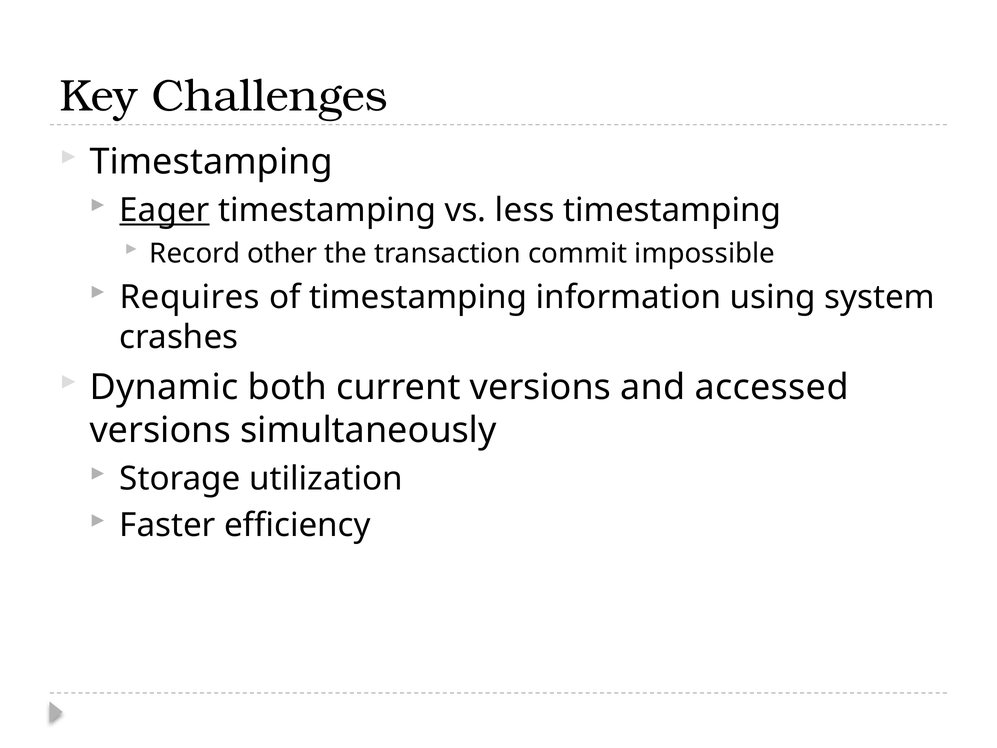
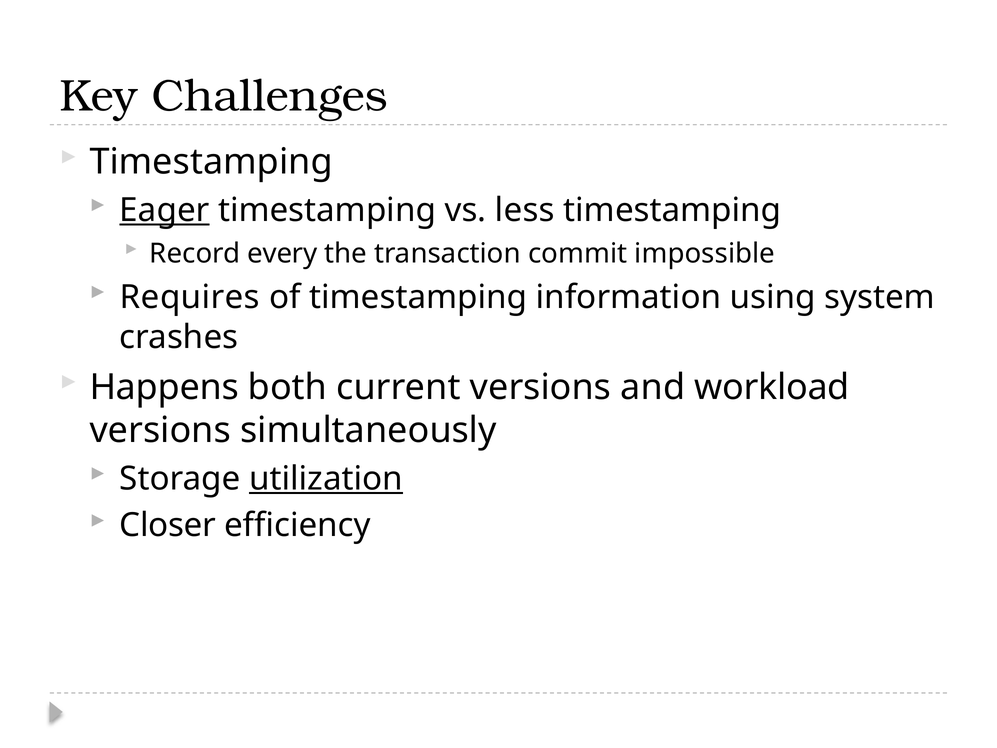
other: other -> every (282, 253)
Dynamic: Dynamic -> Happens (164, 387)
accessed: accessed -> workload (772, 387)
utilization underline: none -> present (326, 479)
Faster: Faster -> Closer (168, 525)
